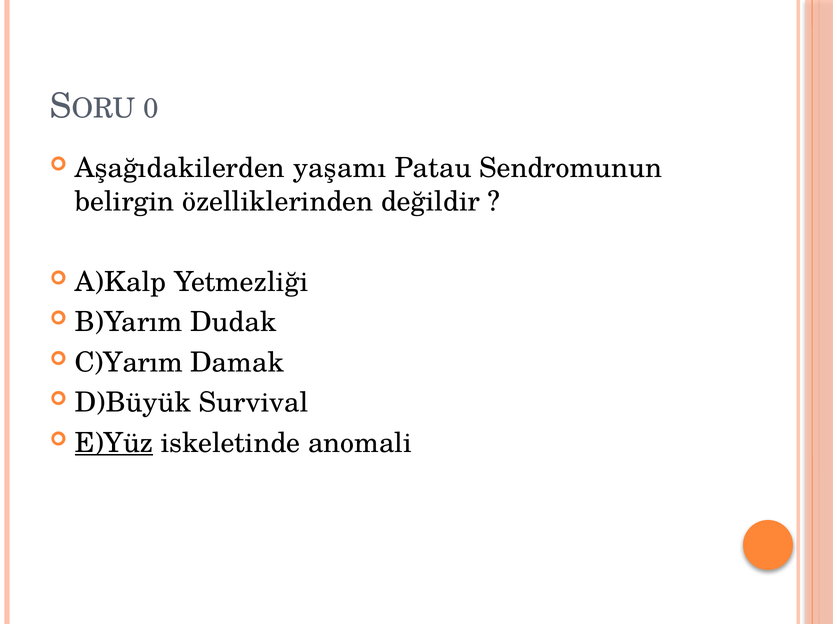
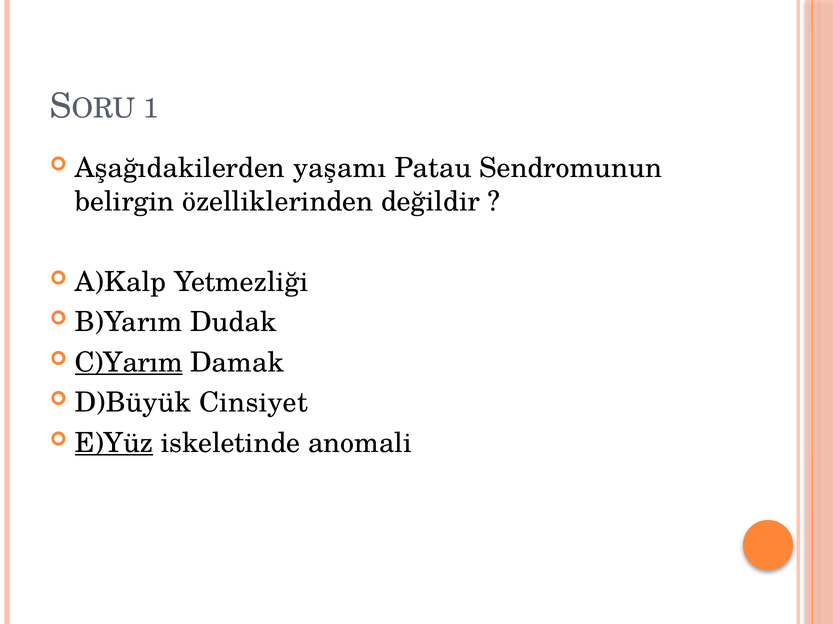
0: 0 -> 1 (151, 109)
C)Yarım underline: none -> present (129, 363)
Survival: Survival -> Cinsiyet (253, 403)
